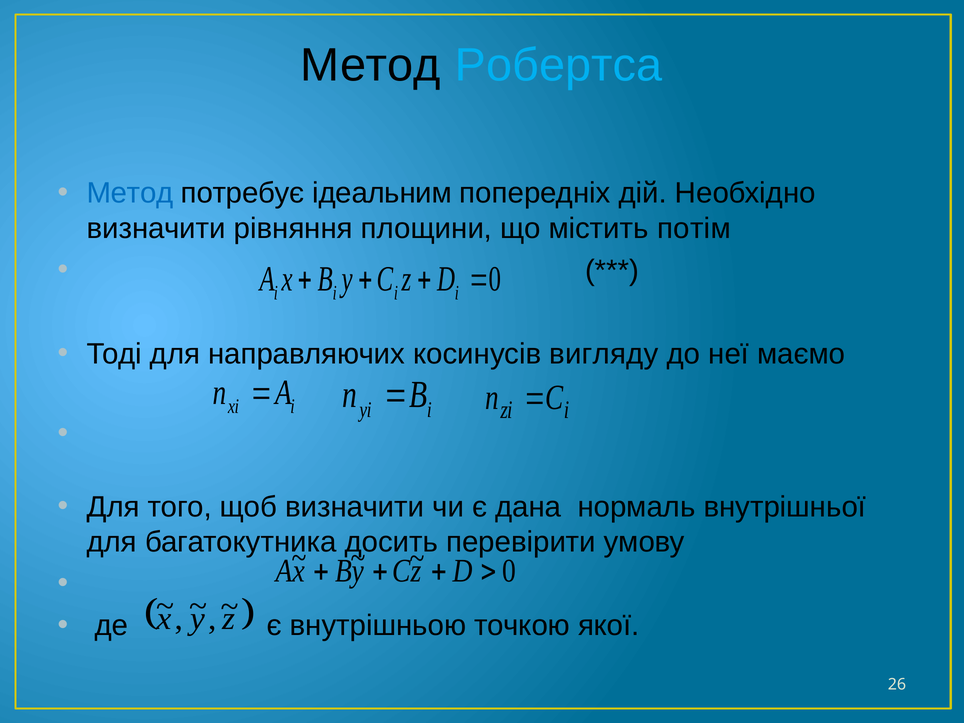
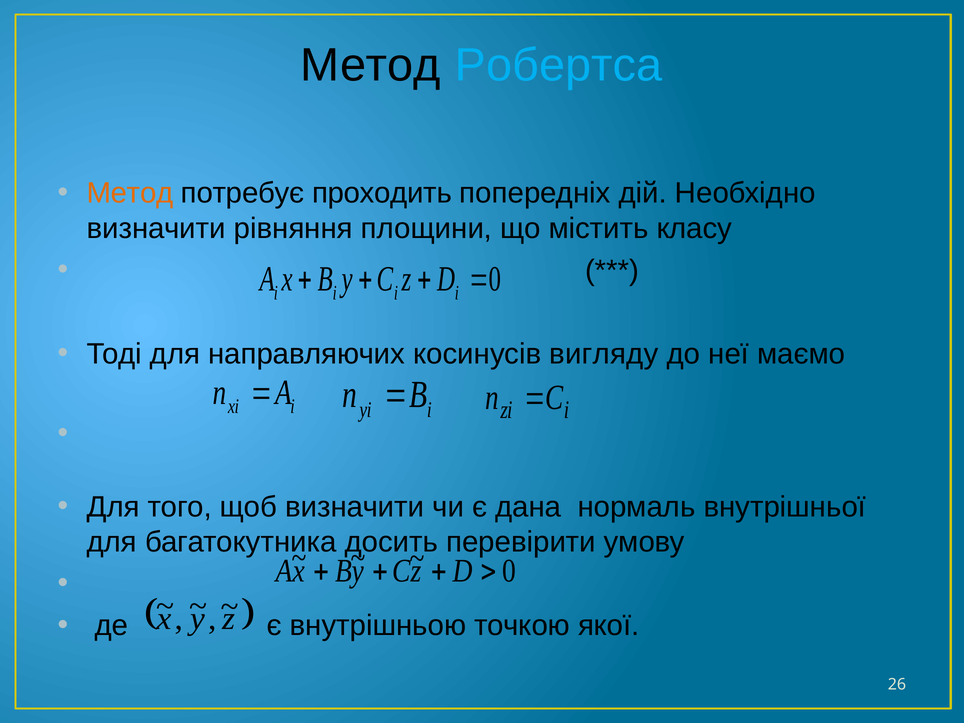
Метод colour: blue -> orange (130, 193)
ідеальним: ідеальним -> проходить (382, 193)
потім: потім -> класу (694, 229)
